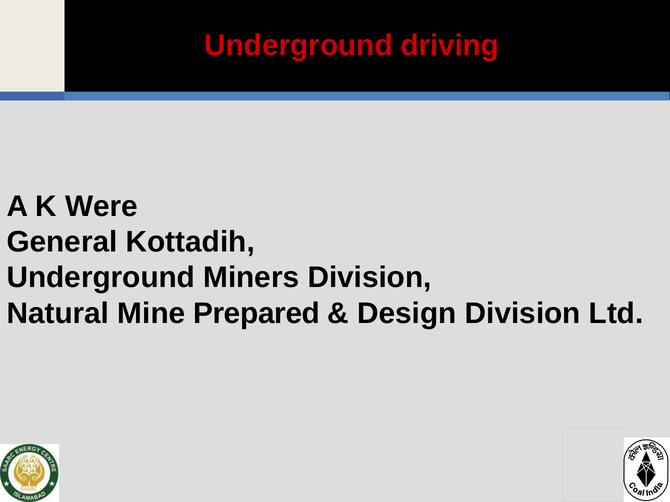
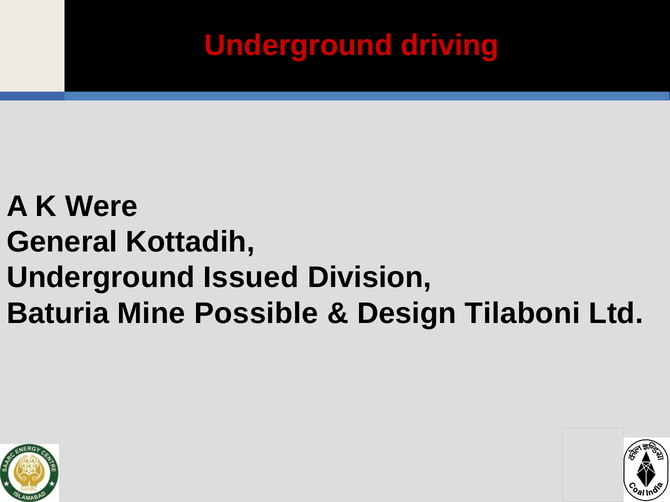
Miners: Miners -> Issued (251, 278)
Natural: Natural -> Baturia (58, 314)
Prepared: Prepared -> Possible (256, 314)
Design Division: Division -> Tilaboni (523, 314)
